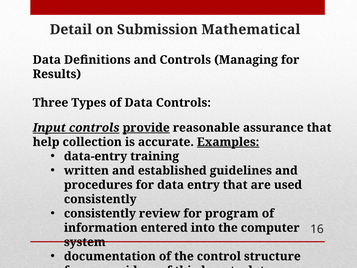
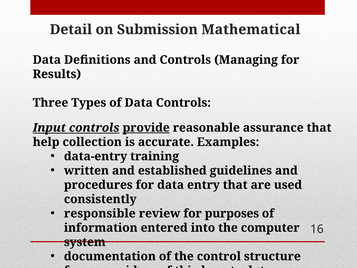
Examples underline: present -> none (228, 142)
consistently: consistently -> responsible (100, 213)
program: program -> purposes (232, 213)
